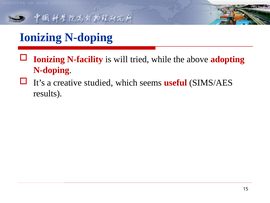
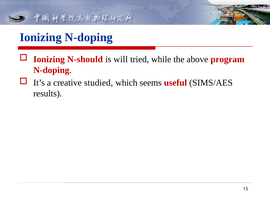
N-facility: N-facility -> N-should (85, 59)
adopting: adopting -> program (227, 59)
